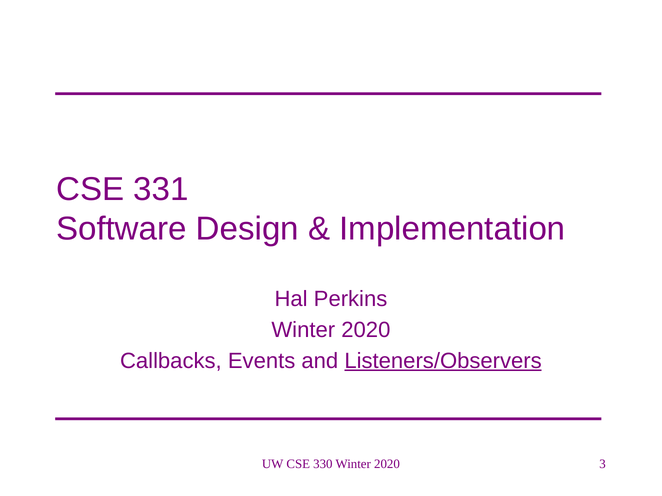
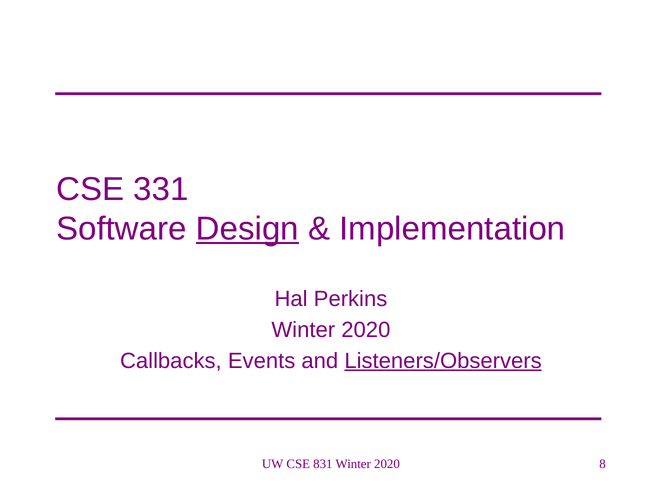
Design underline: none -> present (247, 229)
330: 330 -> 831 (323, 464)
3: 3 -> 8 (603, 464)
